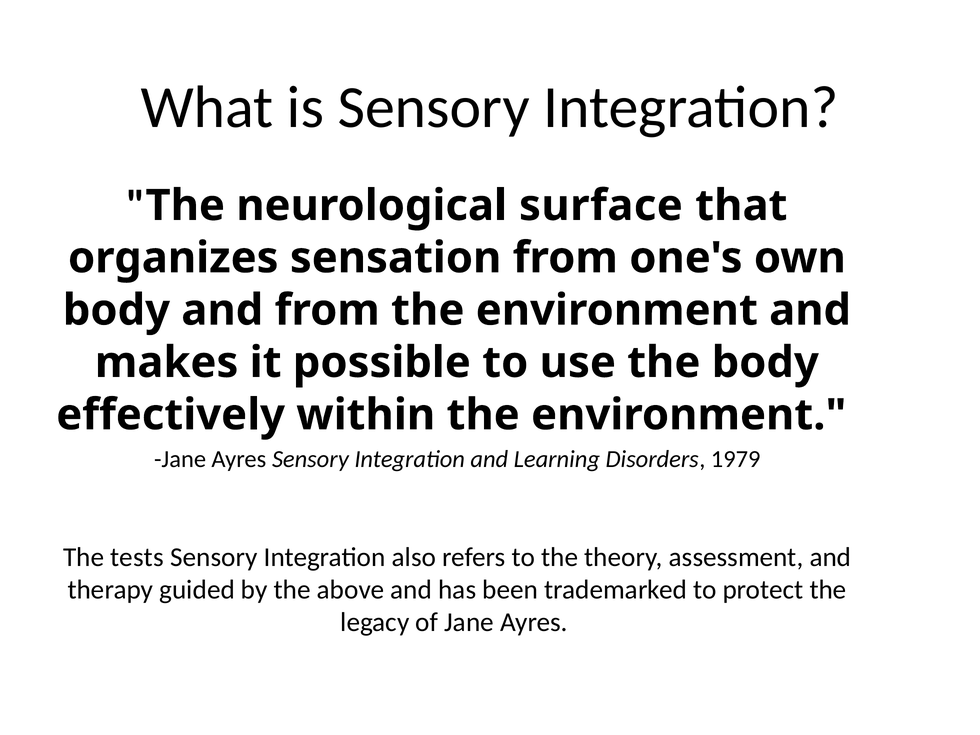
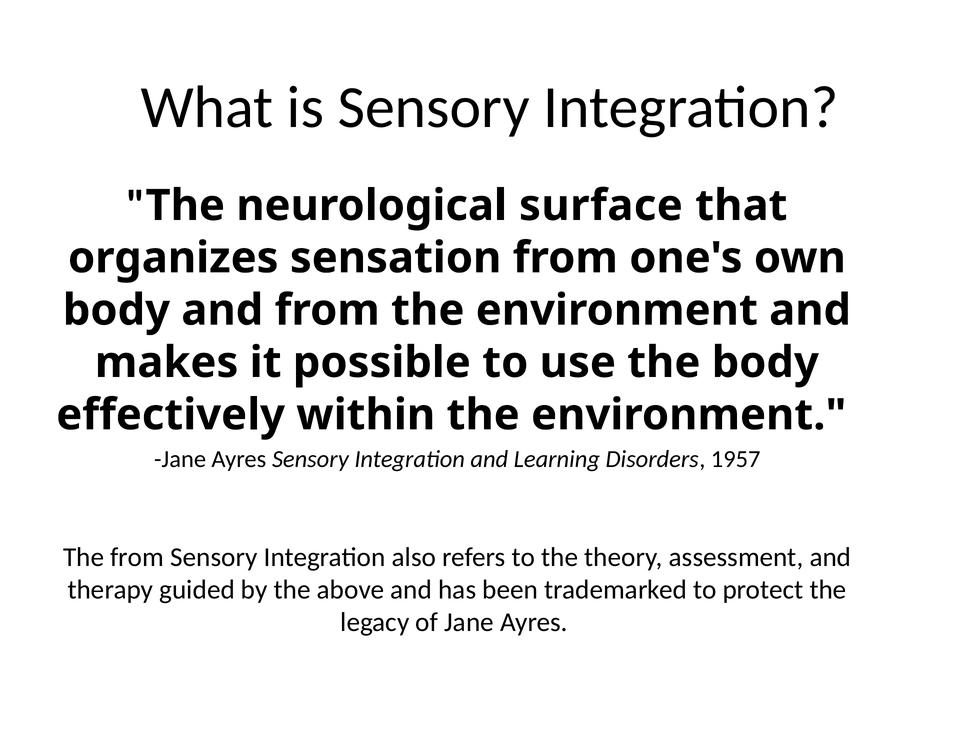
1979: 1979 -> 1957 (736, 459)
The tests: tests -> from (137, 557)
